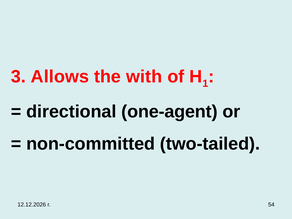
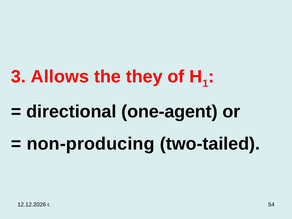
with: with -> they (144, 77)
non-committed: non-committed -> non-producing (91, 144)
